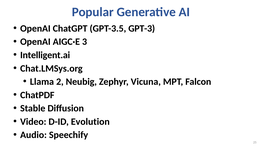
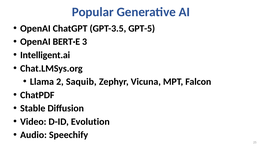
GPT-3: GPT-3 -> GPT-5 (142, 29)
AIGC·E: AIGC·E -> BERT·E (66, 42)
Neubig: Neubig -> Saquib (81, 82)
